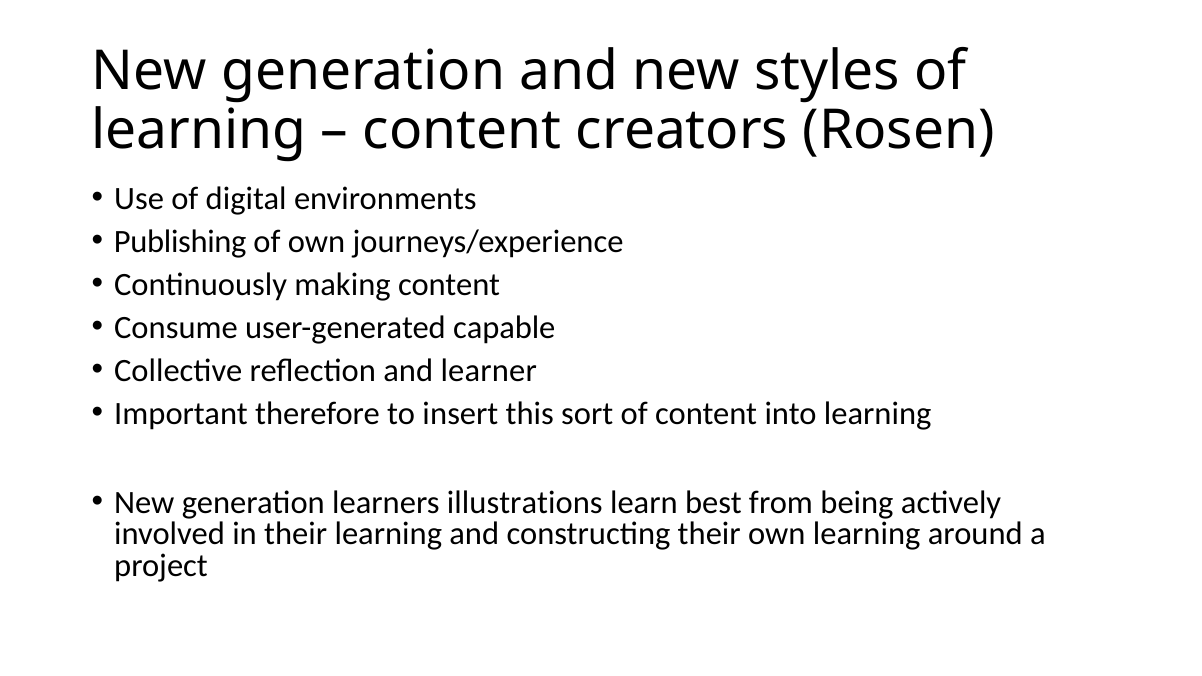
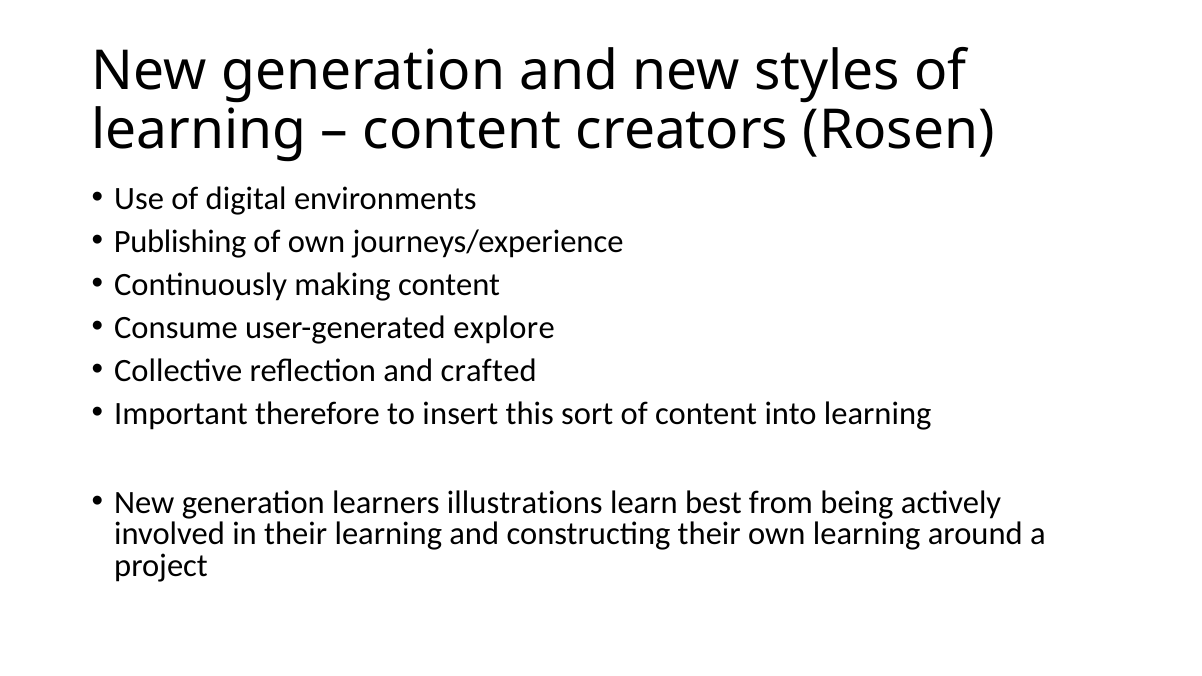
capable: capable -> explore (504, 328)
learner: learner -> crafted (489, 371)
